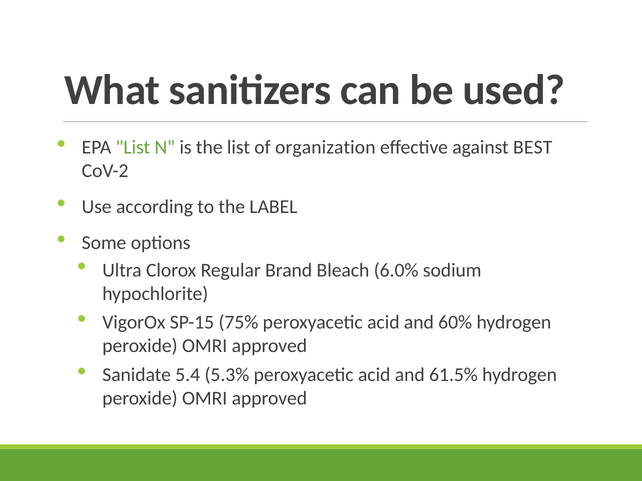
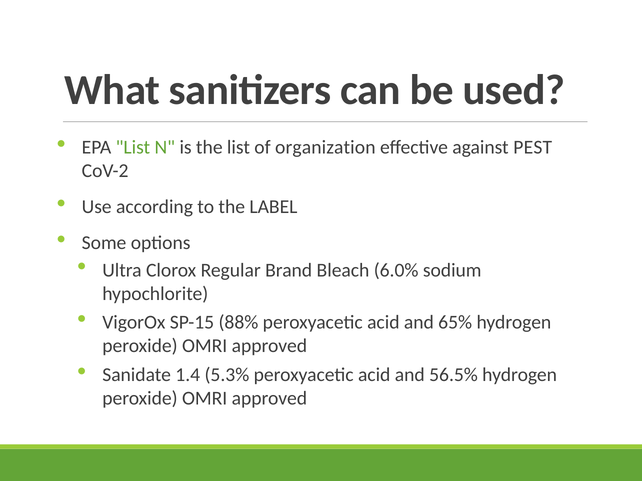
BEST: BEST -> PEST (533, 148)
75%: 75% -> 88% (238, 323)
60%: 60% -> 65% (455, 323)
5.4: 5.4 -> 1.4 (188, 375)
61.5%: 61.5% -> 56.5% (454, 375)
